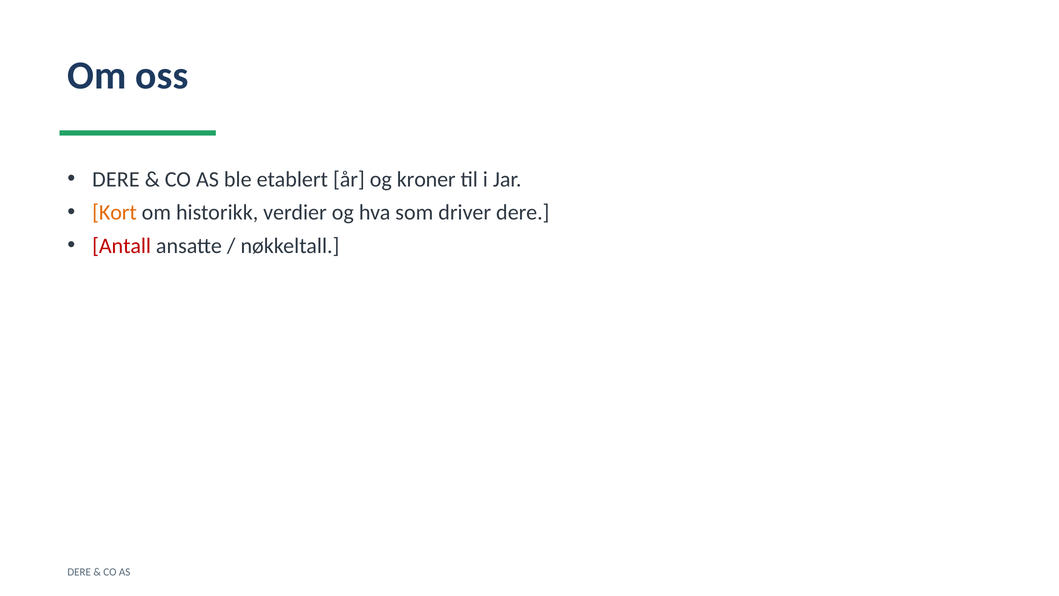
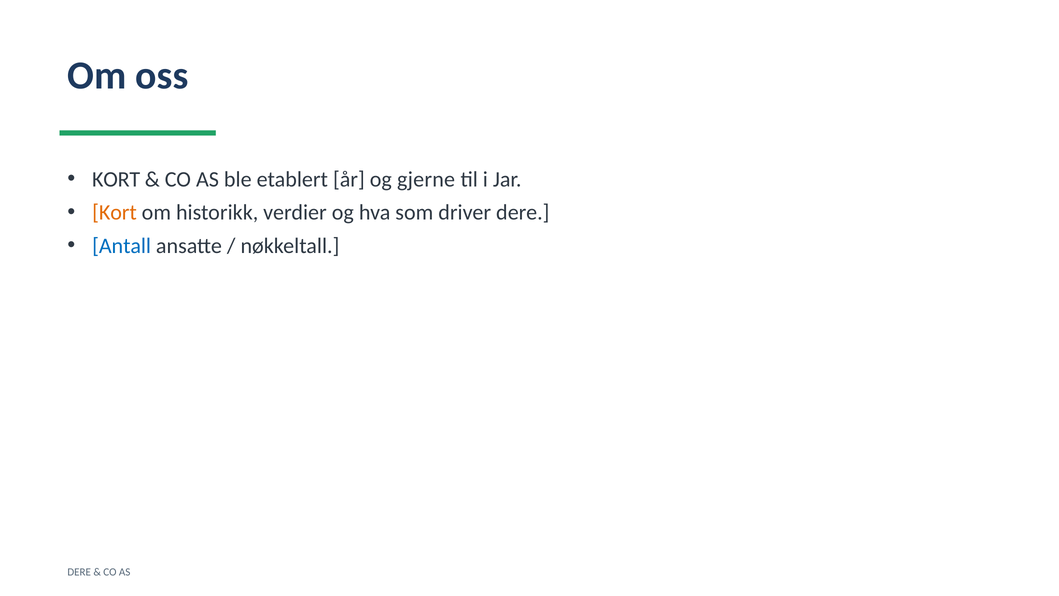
DERE: DERE -> KORT (116, 179)
kroner: kroner -> gjerne (426, 179)
Antall colour: red -> blue (122, 246)
